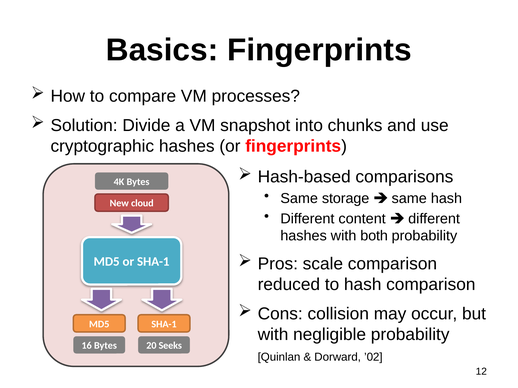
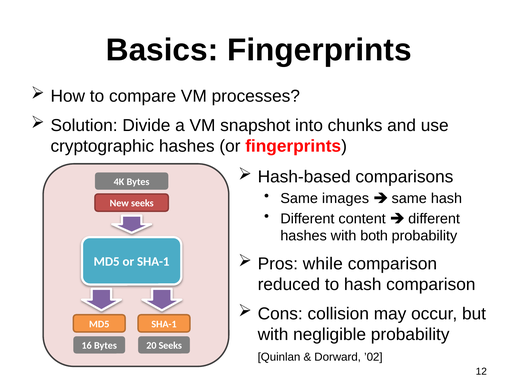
storage: storage -> images (346, 199)
New cloud: cloud -> seeks (142, 204)
scale: scale -> while (323, 264)
